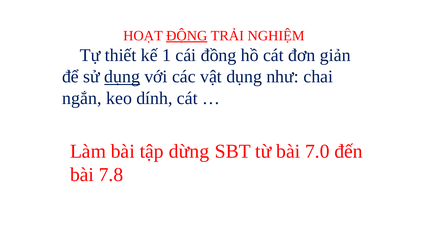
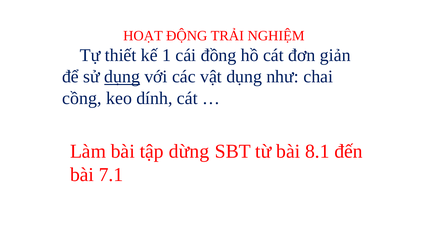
ĐỘNG underline: present -> none (187, 36)
ngắn: ngắn -> cồng (82, 98)
7.0: 7.0 -> 8.1 (317, 151)
7.8: 7.8 -> 7.1 (111, 175)
